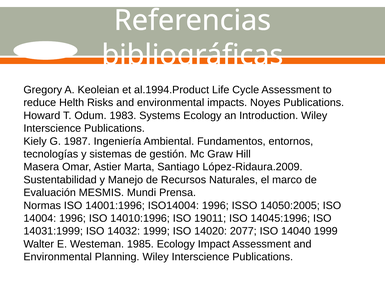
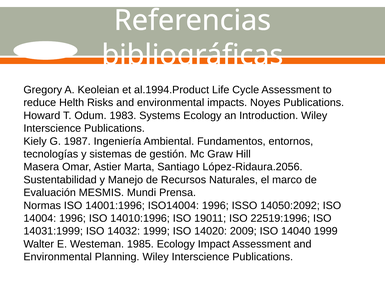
López-Ridaura.2009: López-Ridaura.2009 -> López-Ridaura.2056 (253, 167)
14050:2005: 14050:2005 -> 14050:2092 (290, 205)
14045:1996: 14045:1996 -> 22519:1996 (280, 218)
2077: 2077 -> 2009 (243, 231)
